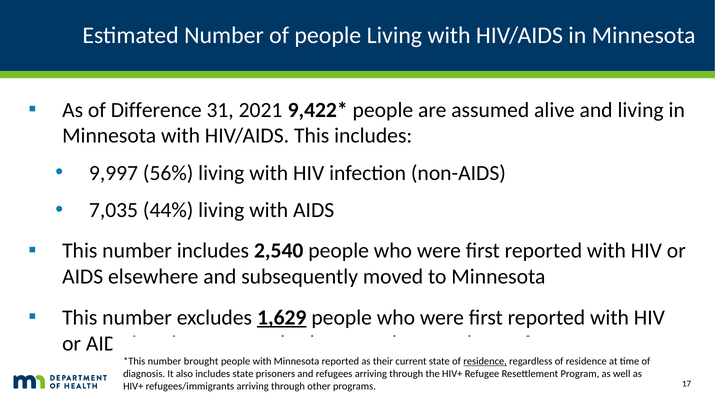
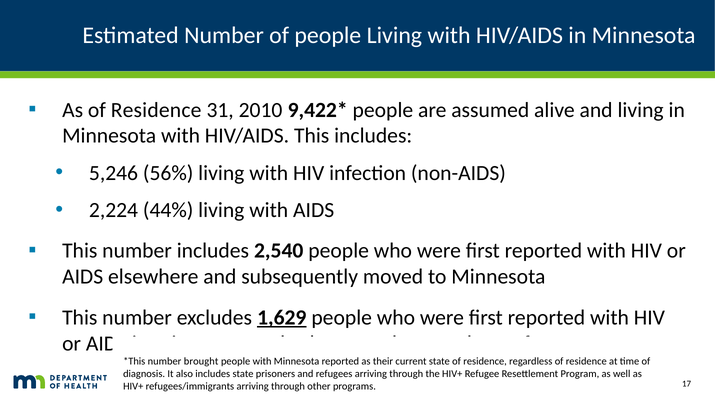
As of Difference: Difference -> Residence (156, 110)
2021: 2021 -> 2010 (260, 110)
9,997: 9,997 -> 5,246 (113, 173)
7,035: 7,035 -> 2,224 (113, 210)
residence underline: present -> none (485, 361)
